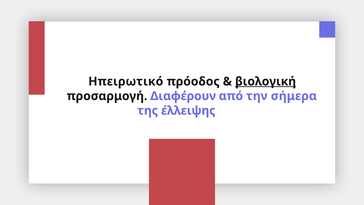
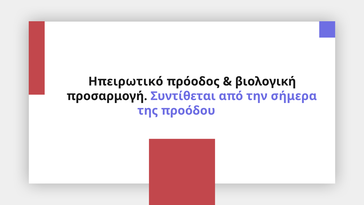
βιολογική underline: present -> none (266, 81)
Διαφέρουν: Διαφέρουν -> Συντίθεται (183, 96)
έλλειψης: έλλειψης -> προόδου (188, 110)
